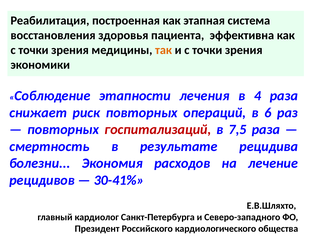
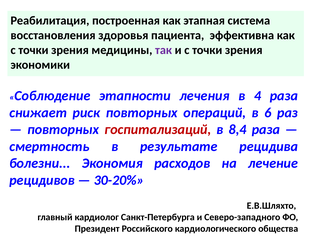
так colour: orange -> purple (164, 50)
7,5: 7,5 -> 8,4 (238, 129)
30-41%: 30-41% -> 30-20% (119, 180)
